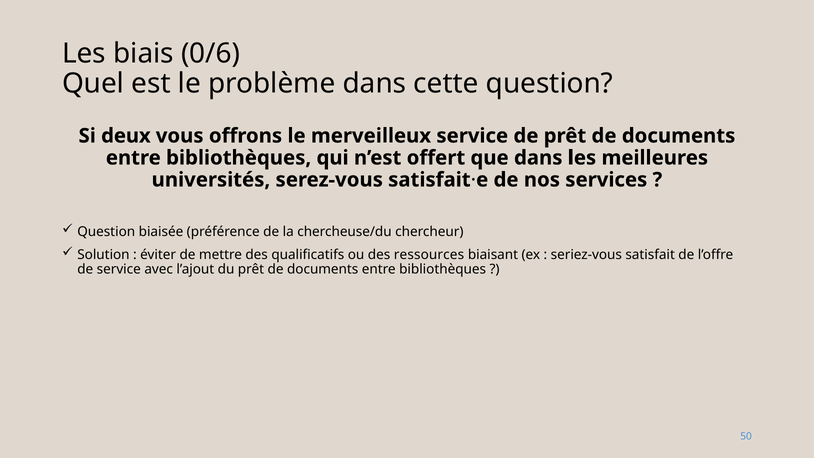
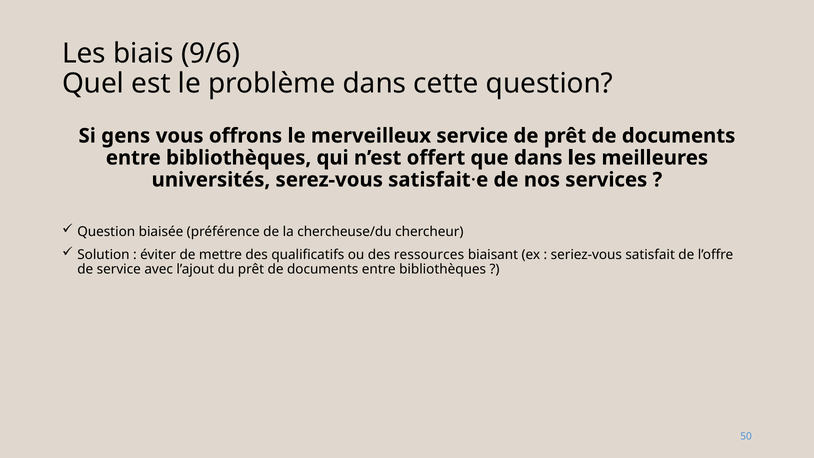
0/6: 0/6 -> 9/6 (211, 53)
deux: deux -> gens (126, 136)
